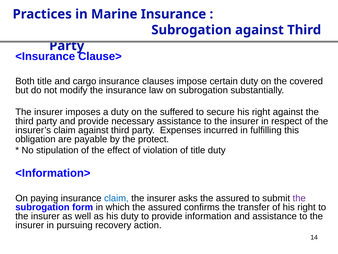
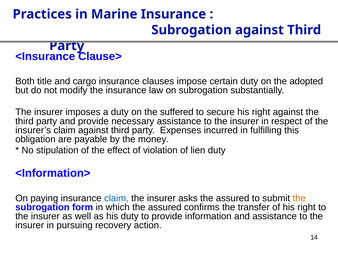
covered: covered -> adopted (306, 81)
protect: protect -> money (153, 139)
of title: title -> lien (198, 150)
the colour: purple -> orange (299, 198)
